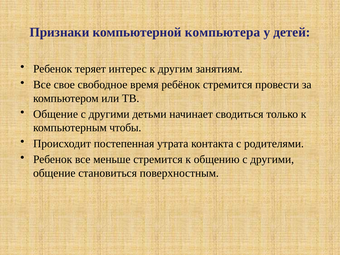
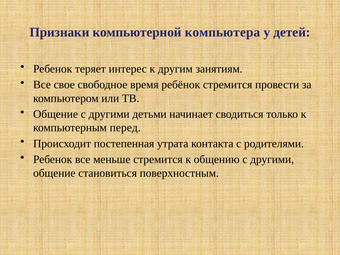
чтобы: чтобы -> перед (125, 128)
